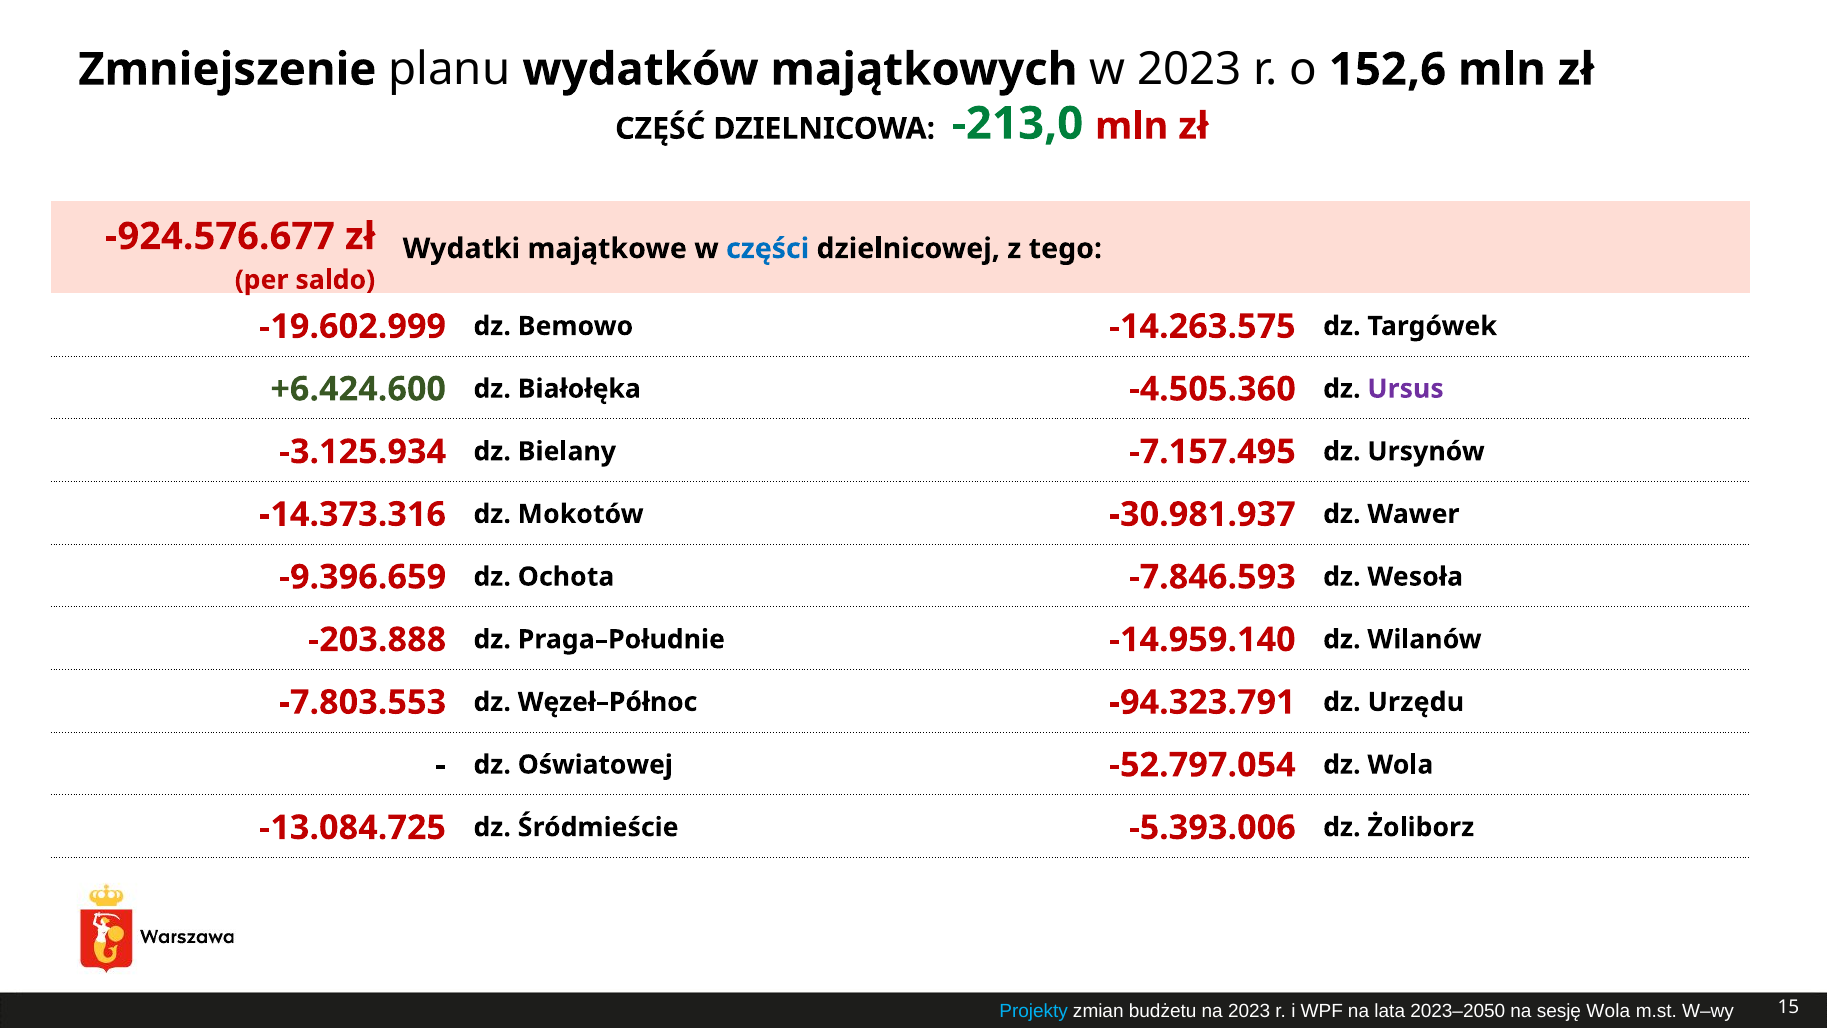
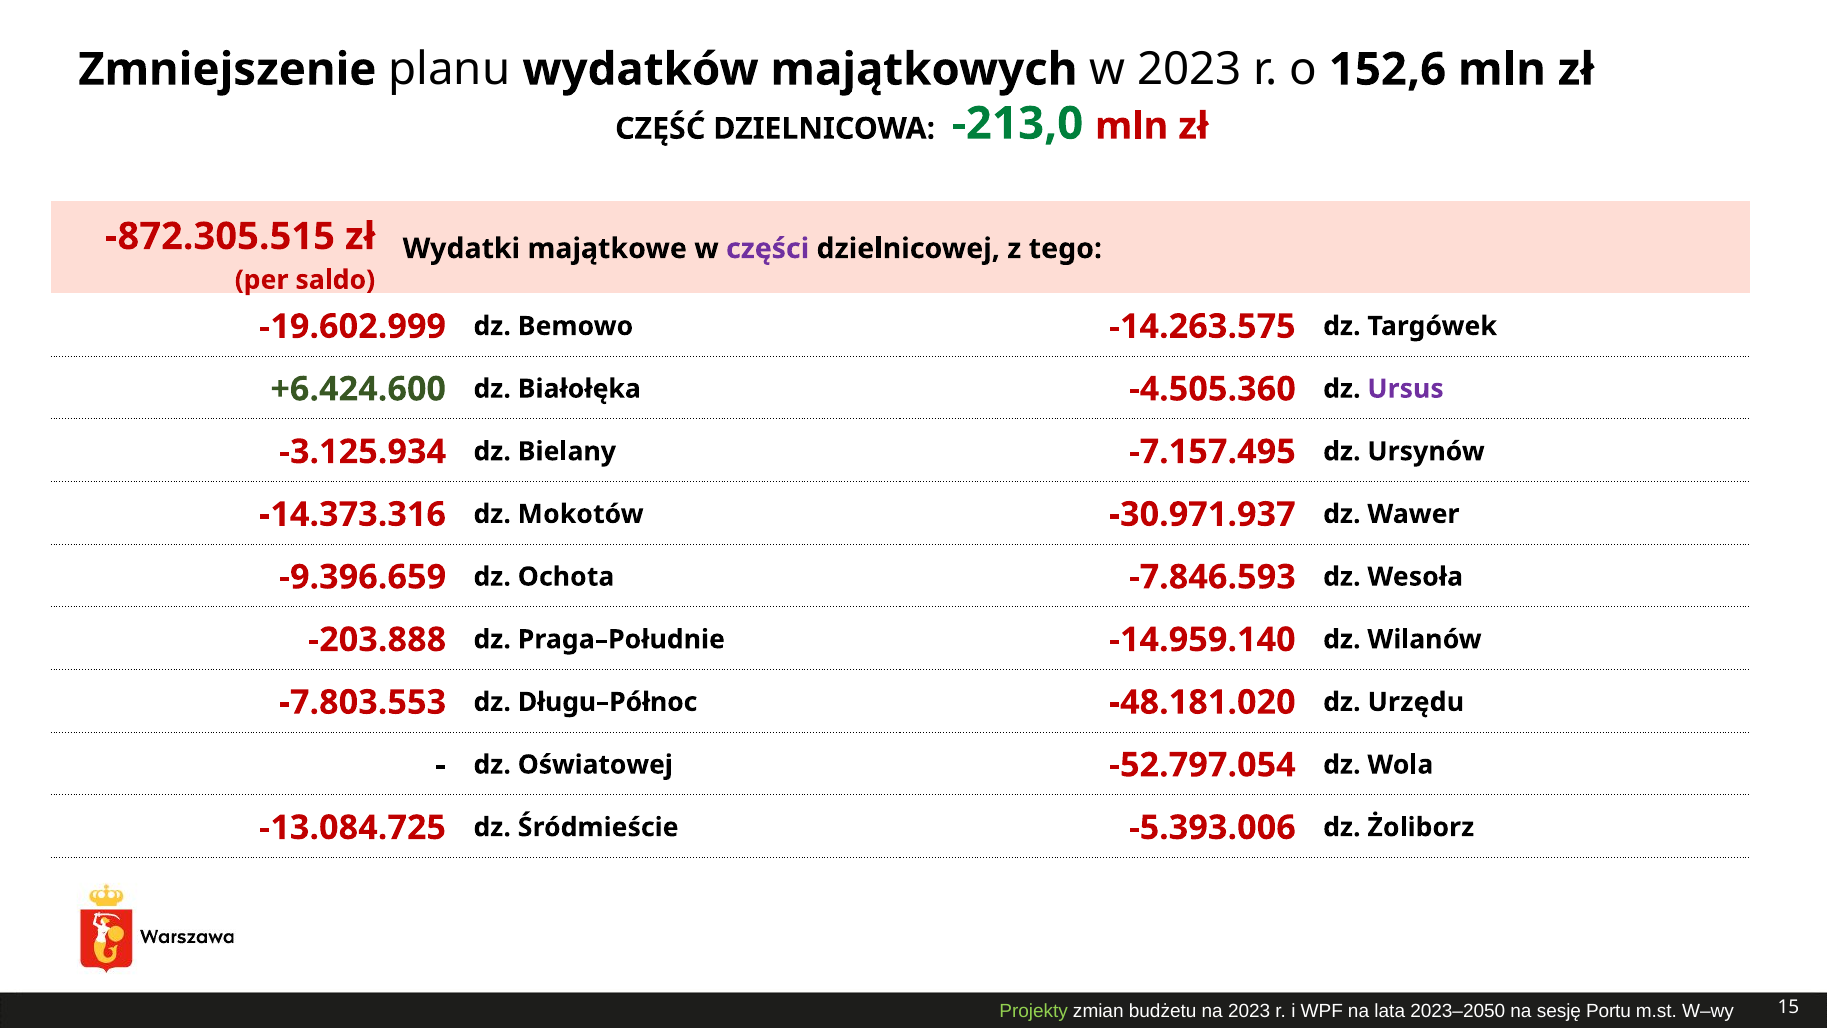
-924.576.677: -924.576.677 -> -872.305.515 (220, 236)
części colour: blue -> purple (768, 249)
-30.981.937: -30.981.937 -> -30.971.937 (1202, 514)
Węzeł–Północ: Węzeł–Północ -> Długu–Północ (608, 702)
-94.323.791: -94.323.791 -> -48.181.020 (1202, 702)
Projekty colour: light blue -> light green (1034, 1011)
sesję Wola: Wola -> Portu (1609, 1011)
